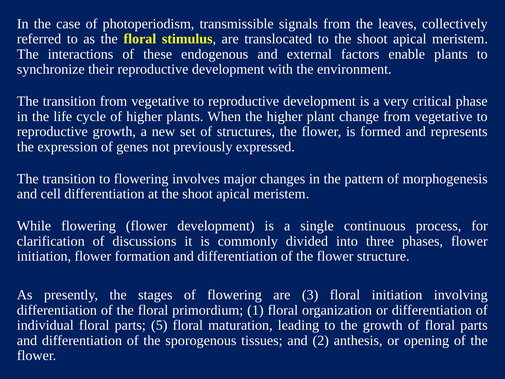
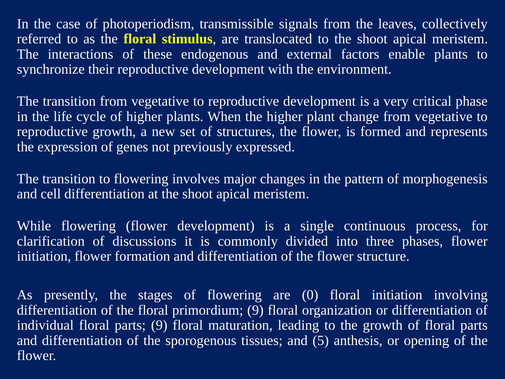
3: 3 -> 0 (310, 295)
primordium 1: 1 -> 9 (255, 310)
parts 5: 5 -> 9 (159, 325)
2: 2 -> 5 (321, 340)
